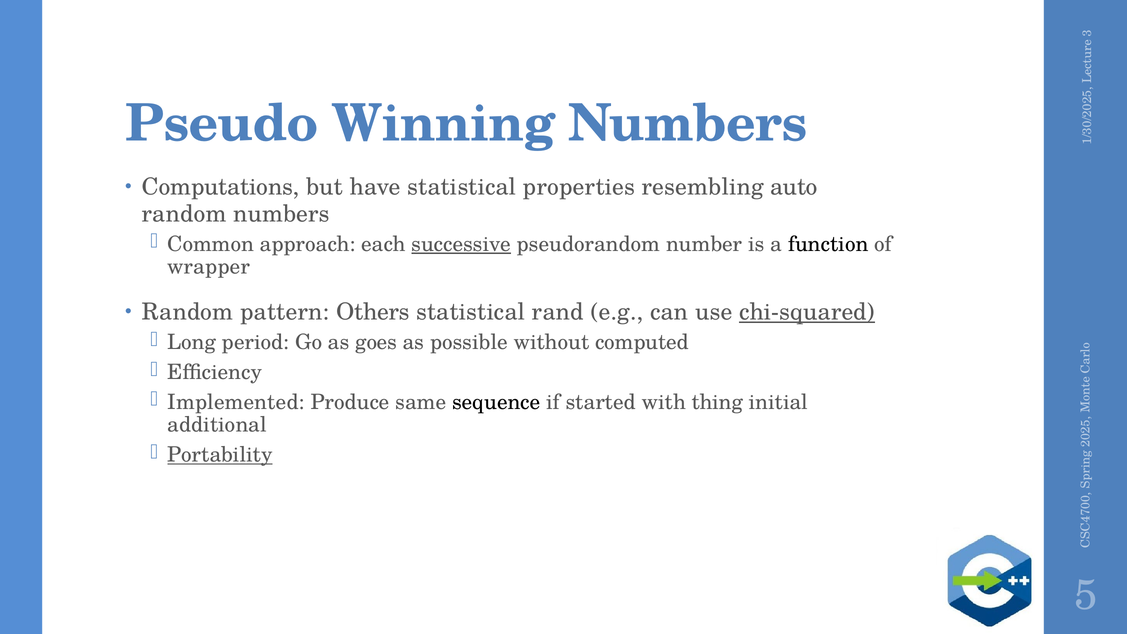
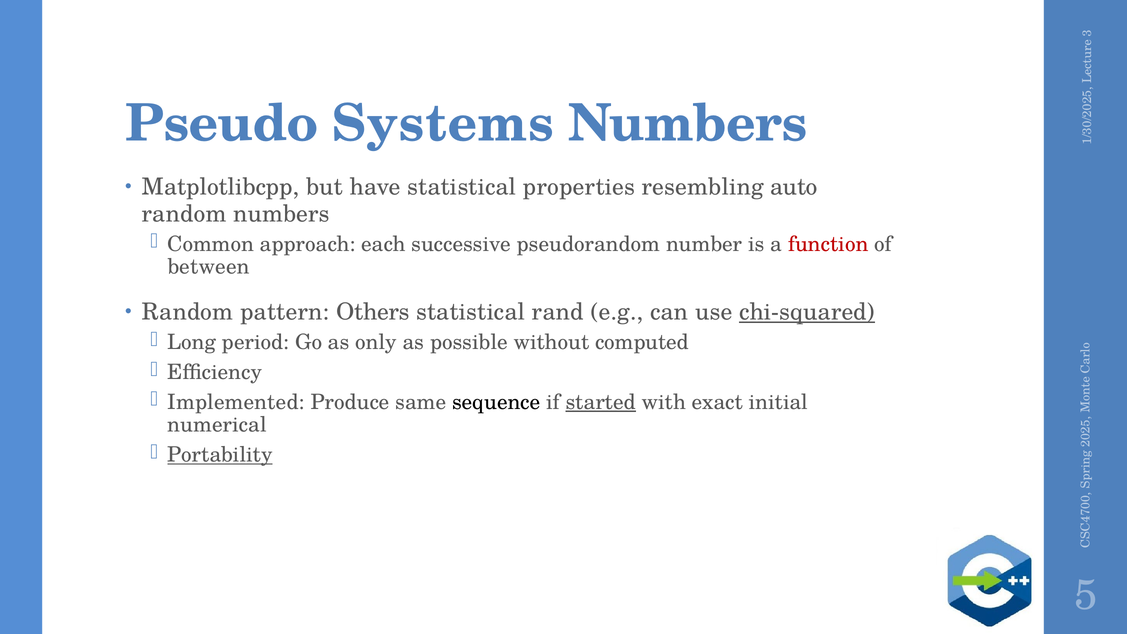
Winning: Winning -> Systems (443, 124)
Computations: Computations -> Matplotlibcpp (221, 187)
successive underline: present -> none (461, 244)
function colour: black -> red (828, 244)
wrapper: wrapper -> between (209, 267)
goes: goes -> only (376, 342)
started underline: none -> present (601, 402)
thing: thing -> exact (717, 402)
additional: additional -> numerical (217, 425)
